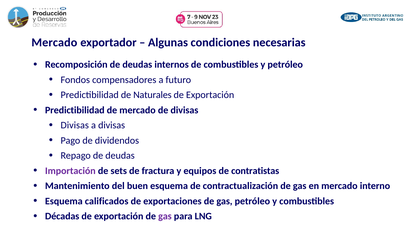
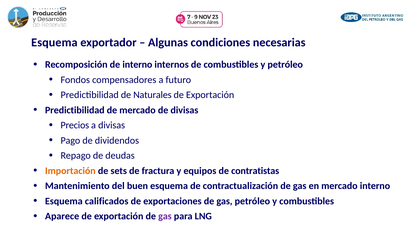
Mercado: Mercado -> Esquema (54, 42)
Recomposición de deudas: deudas -> interno (137, 65)
Divisas: Divisas -> Precios (75, 125)
Importación colour: purple -> orange (70, 171)
Décadas: Décadas -> Aparece (62, 216)
